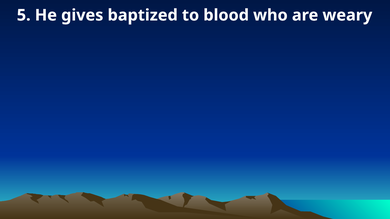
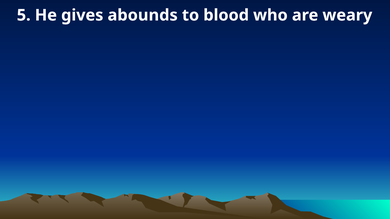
baptized: baptized -> abounds (143, 15)
